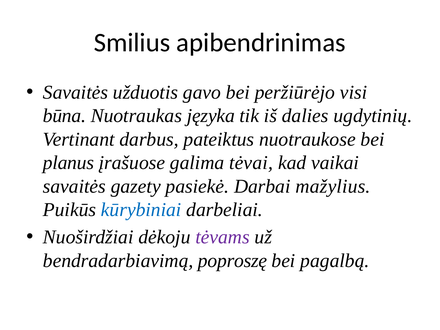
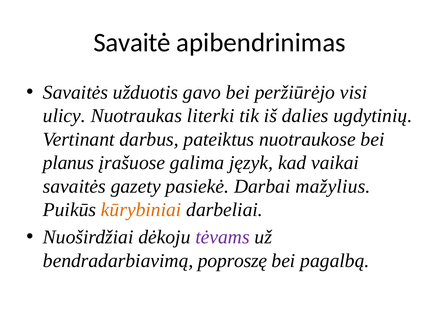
Smilius: Smilius -> Savaitė (132, 43)
būna: būna -> ulicy (64, 116)
języka: języka -> literki (211, 116)
tėvai: tėvai -> język (251, 163)
kūrybiniai colour: blue -> orange (141, 210)
